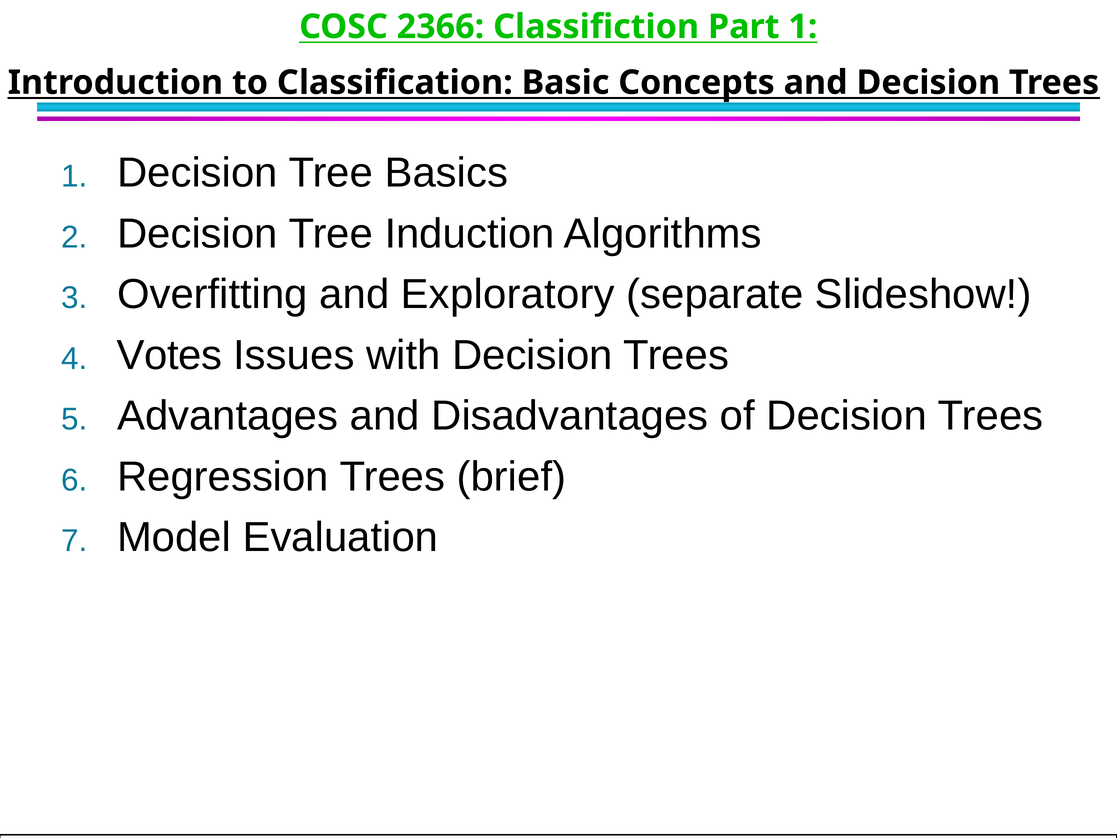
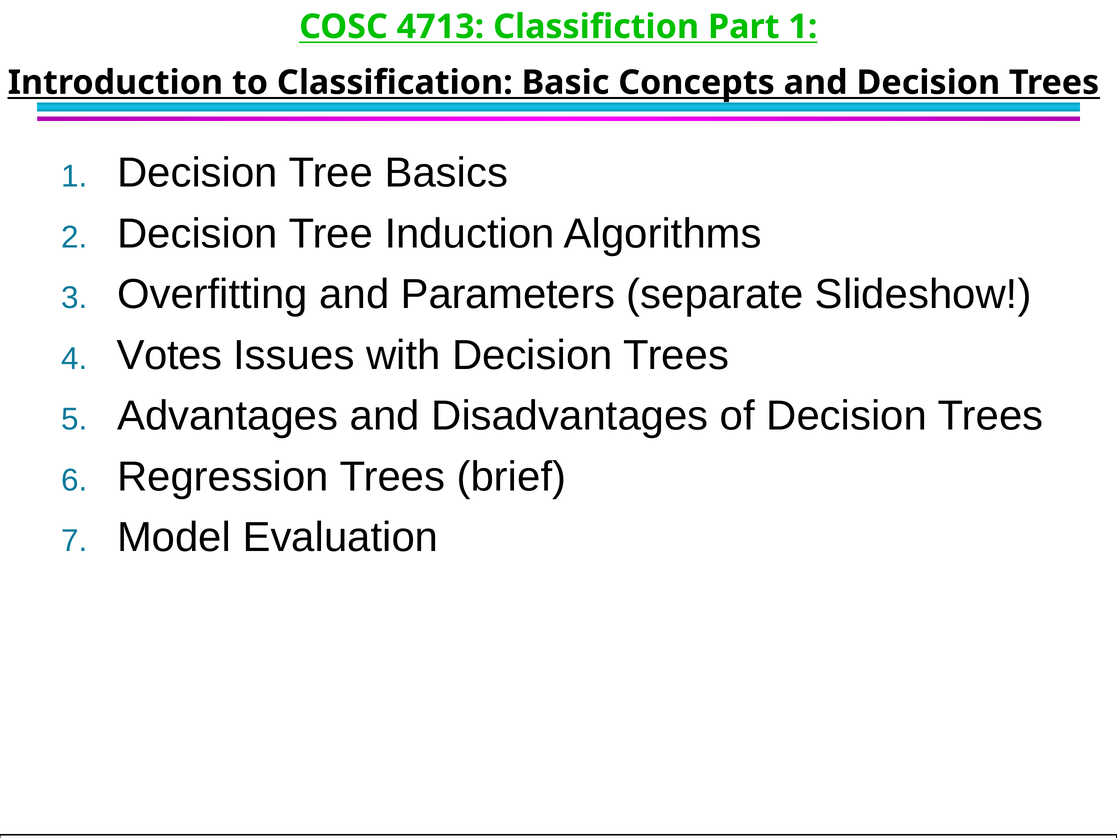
2366: 2366 -> 4713 (440, 27)
Exploratory: Exploratory -> Parameters (508, 294)
